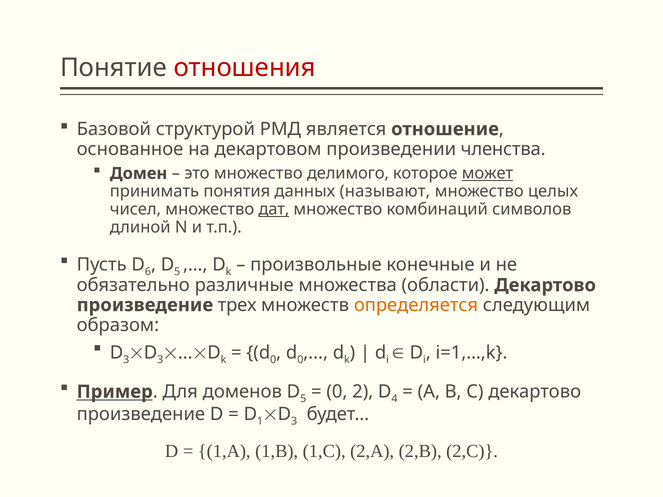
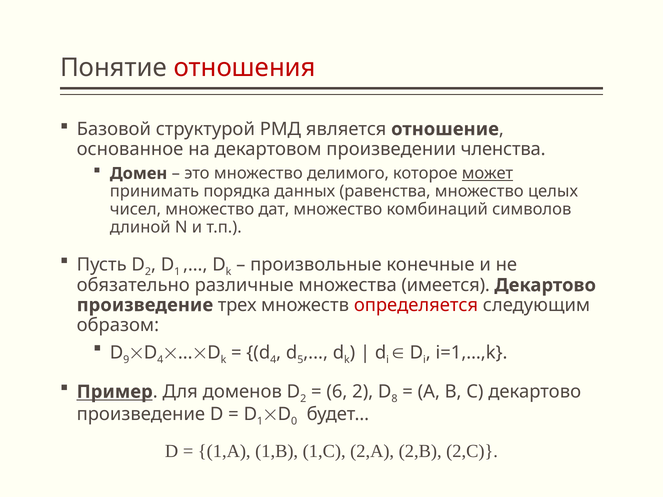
понятия: понятия -> порядка (237, 191)
называют: называют -> равенства (385, 191)
дат underline: present -> none (274, 209)
Пусть D 6: 6 -> 2 (148, 272)
5: 5 -> 1 (177, 272)
области: области -> имеется (446, 285)
определяется colour: orange -> red (416, 305)
D 3: 3 -> 9 (126, 360)
3: 3 -> 4 (160, 360)
0: 0 -> 4 (273, 360)
0: 0 -> 5 (300, 360)
доменов D 5: 5 -> 2 (303, 399)
0: 0 -> 6 (337, 392)
4: 4 -> 8 (395, 399)
3: 3 -> 0 (294, 422)
